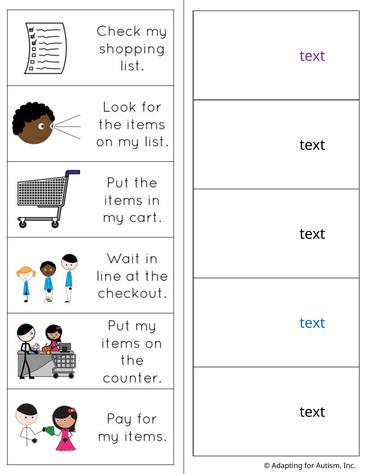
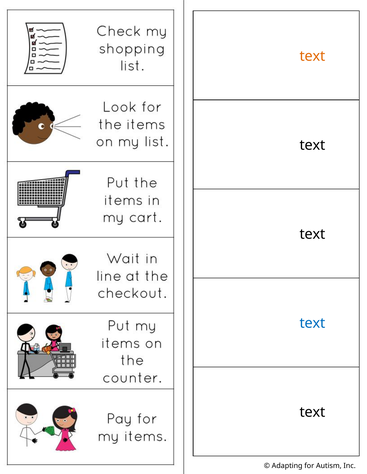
text colour: purple -> orange (312, 56)
